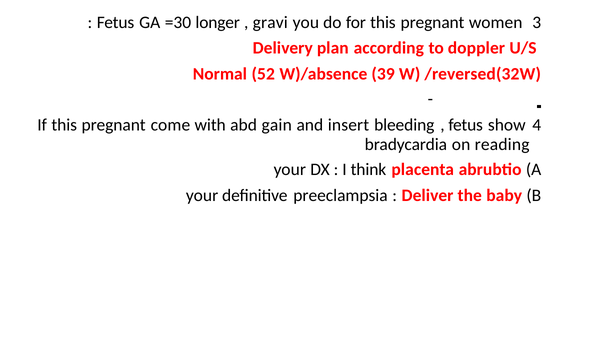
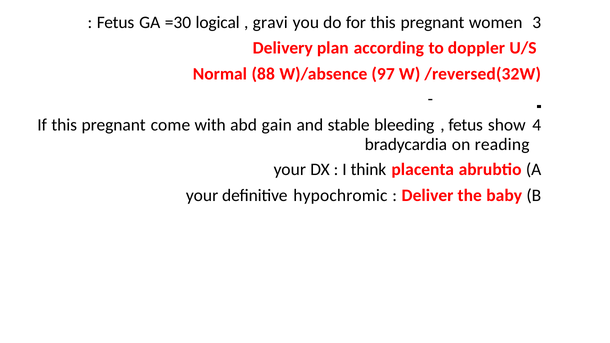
longer: longer -> logical (218, 22)
52: 52 -> 88 (263, 74)
39: 39 -> 97 (383, 74)
insert: insert -> stable (349, 125)
preeclampsia: preeclampsia -> hypochromic (340, 196)
